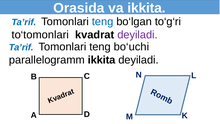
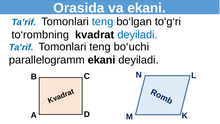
va ikkita: ikkita -> ekani (147, 8)
to‘tomonlari: to‘tomonlari -> to‘rombning (40, 35)
deyiladi colour: purple -> blue (137, 35)
parallelogramm ikkita: ikkita -> ekani (102, 60)
